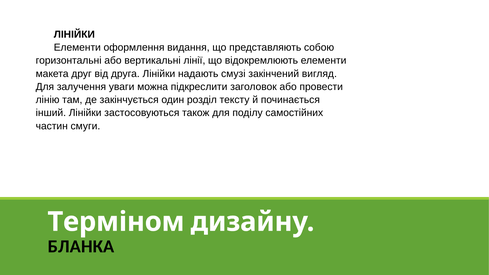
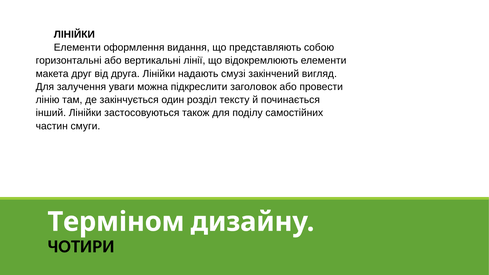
БЛАНКА: БЛАНКА -> ЧОТИРИ (81, 246)
